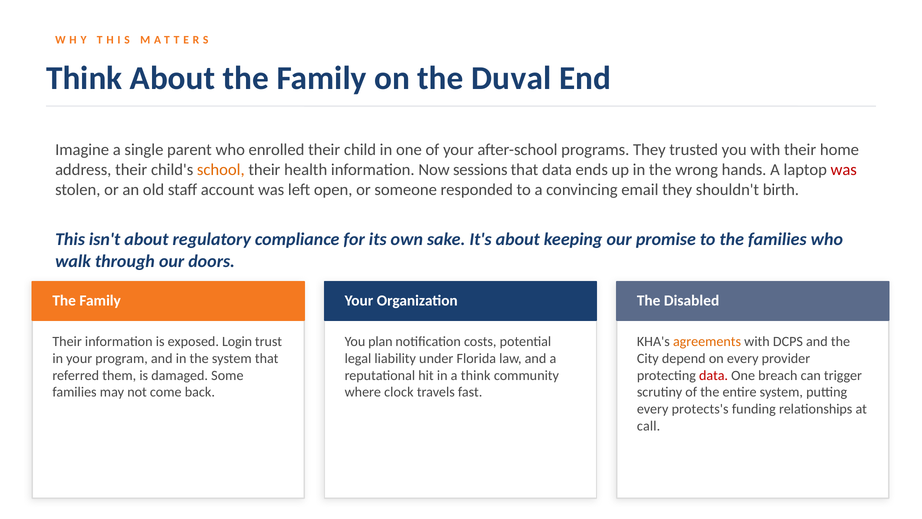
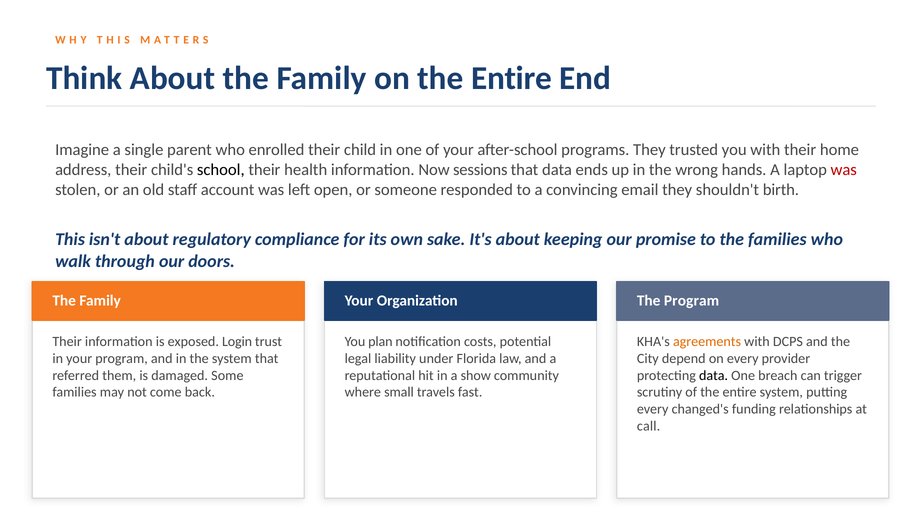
on the Duval: Duval -> Entire (512, 78)
school colour: orange -> black (221, 169)
The Disabled: Disabled -> Program (692, 301)
a think: think -> show (476, 375)
data colour: red -> black (714, 375)
clock: clock -> small (399, 392)
protects's: protects's -> changed's (700, 409)
